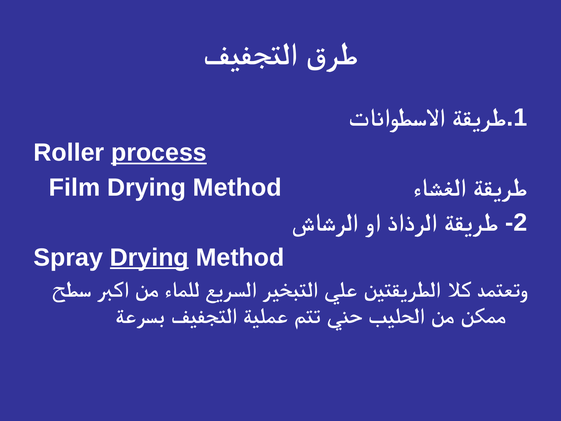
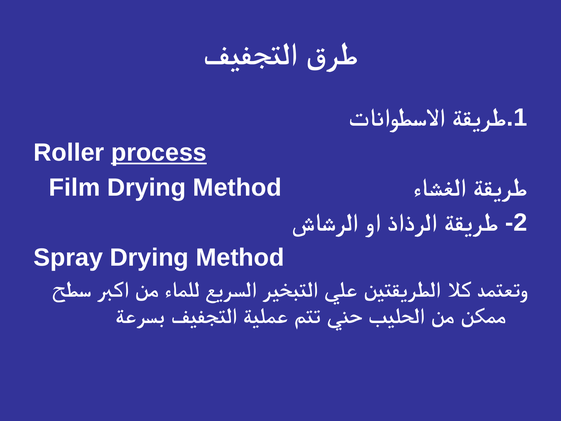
Drying underline: present -> none (149, 257)
